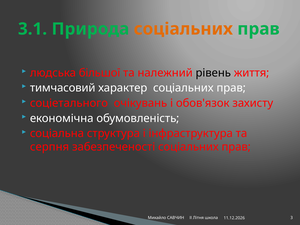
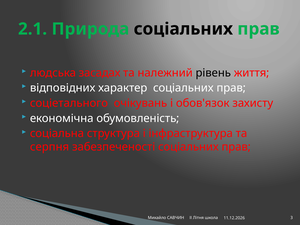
3.1: 3.1 -> 2.1 (33, 29)
соціальних colour: orange -> black (183, 29)
більшої: більшої -> засадах (100, 73)
тимчасовий: тимчасовий -> відповідних (63, 88)
